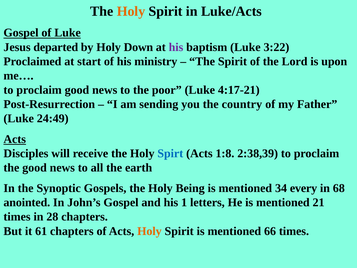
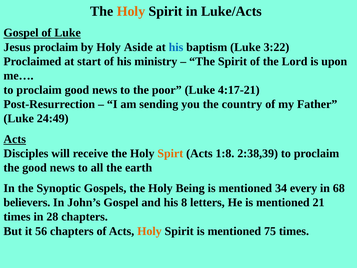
Jesus departed: departed -> proclaim (56, 47)
Down: Down -> Aside (138, 47)
his colour: purple -> blue (176, 47)
Spirt colour: blue -> orange (170, 153)
anointed: anointed -> believers (27, 202)
1: 1 -> 8 (184, 202)
61: 61 -> 56 (41, 231)
66: 66 -> 75 (270, 231)
